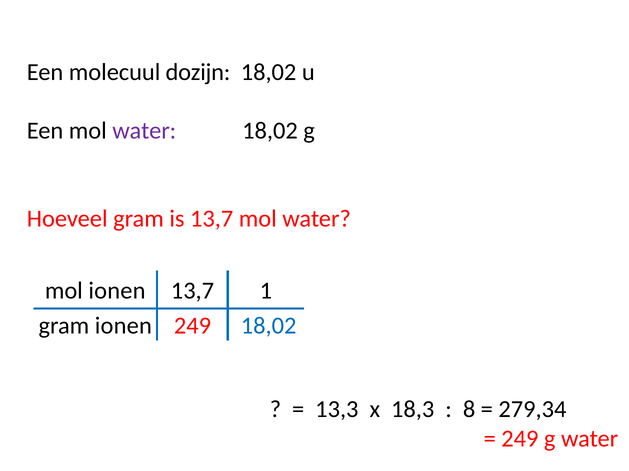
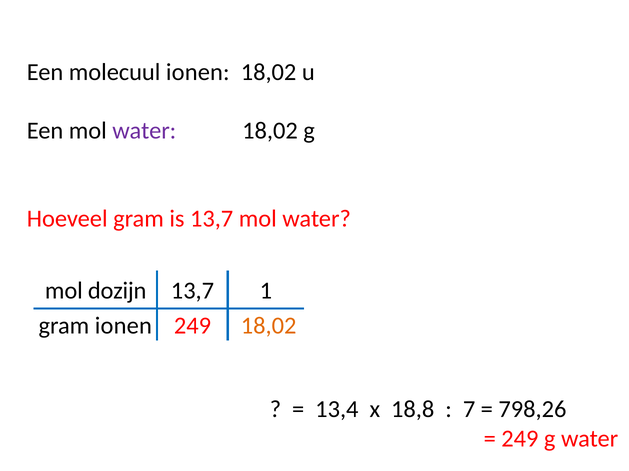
molecuul dozijn: dozijn -> ionen (198, 72)
mol ionen: ionen -> dozijn (117, 291)
18,02 colour: blue -> orange (269, 326)
13,3: 13,3 -> 13,4 (337, 410)
18,3: 18,3 -> 18,8 (413, 410)
8: 8 -> 7 (469, 410)
279,34: 279,34 -> 798,26 (532, 410)
